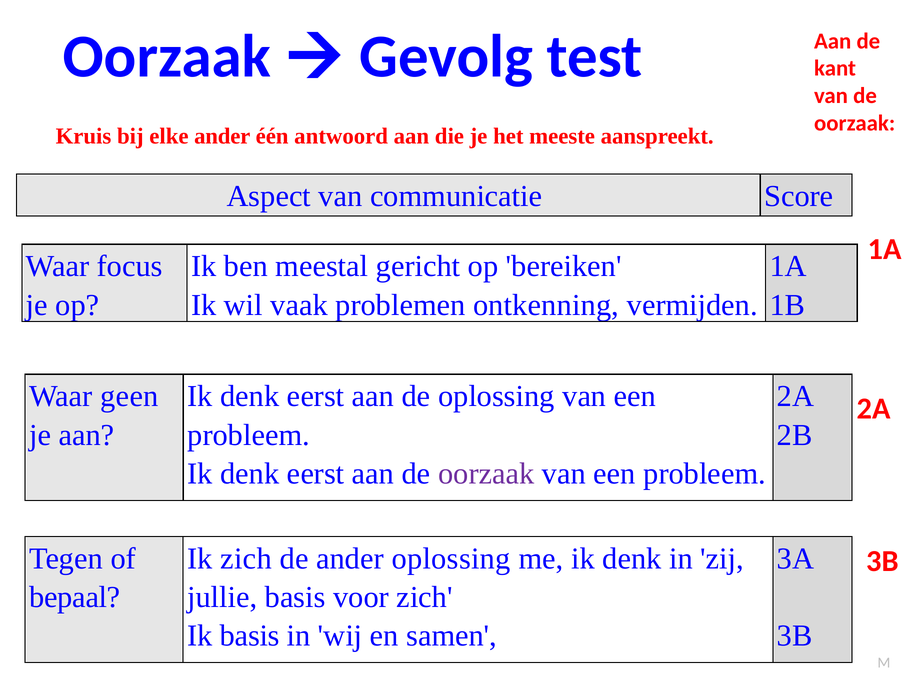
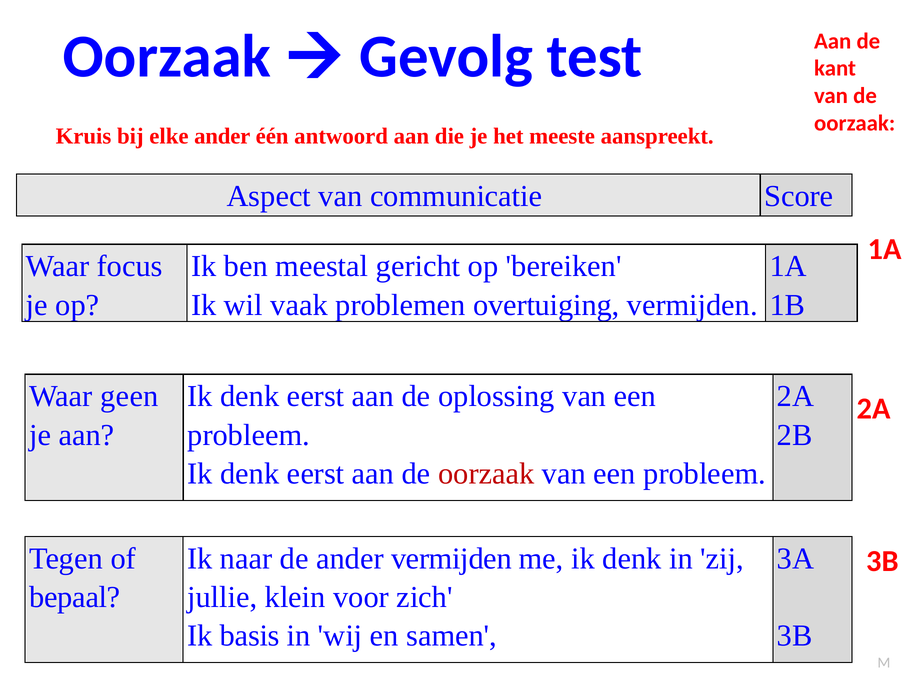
ontkenning: ontkenning -> overtuiging (546, 305)
oorzaak colour: purple -> red (486, 474)
Ik zich: zich -> naar (246, 558)
ander oplossing: oplossing -> vermijden (451, 558)
jullie basis: basis -> klein (295, 597)
